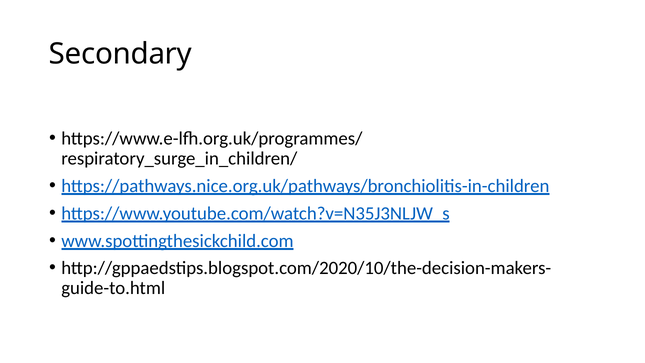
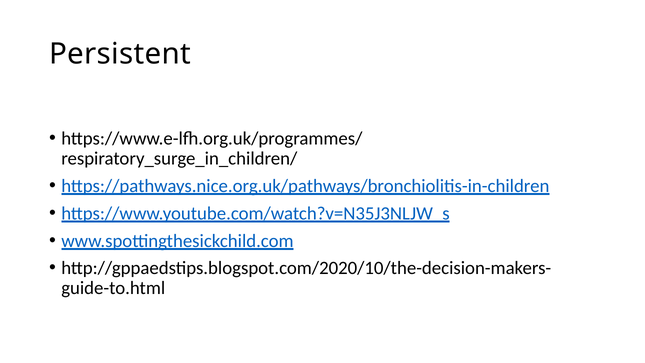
Secondary: Secondary -> Persistent (120, 54)
